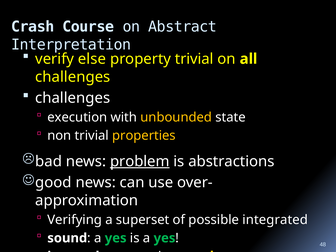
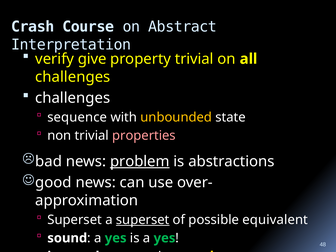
else: else -> give (92, 59)
execution: execution -> sequence (77, 117)
properties colour: yellow -> pink (144, 136)
Verifying: Verifying -> Superset (75, 220)
superset underline: none -> present (143, 220)
integrated: integrated -> equivalent (275, 220)
